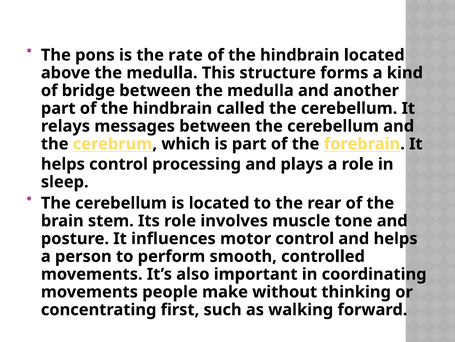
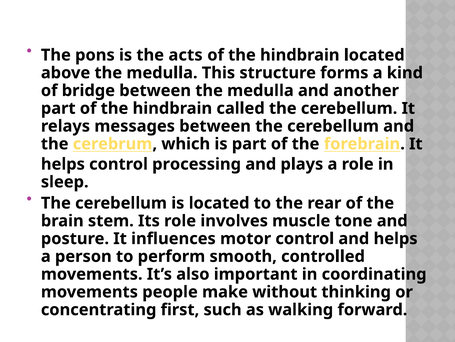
rate: rate -> acts (186, 55)
